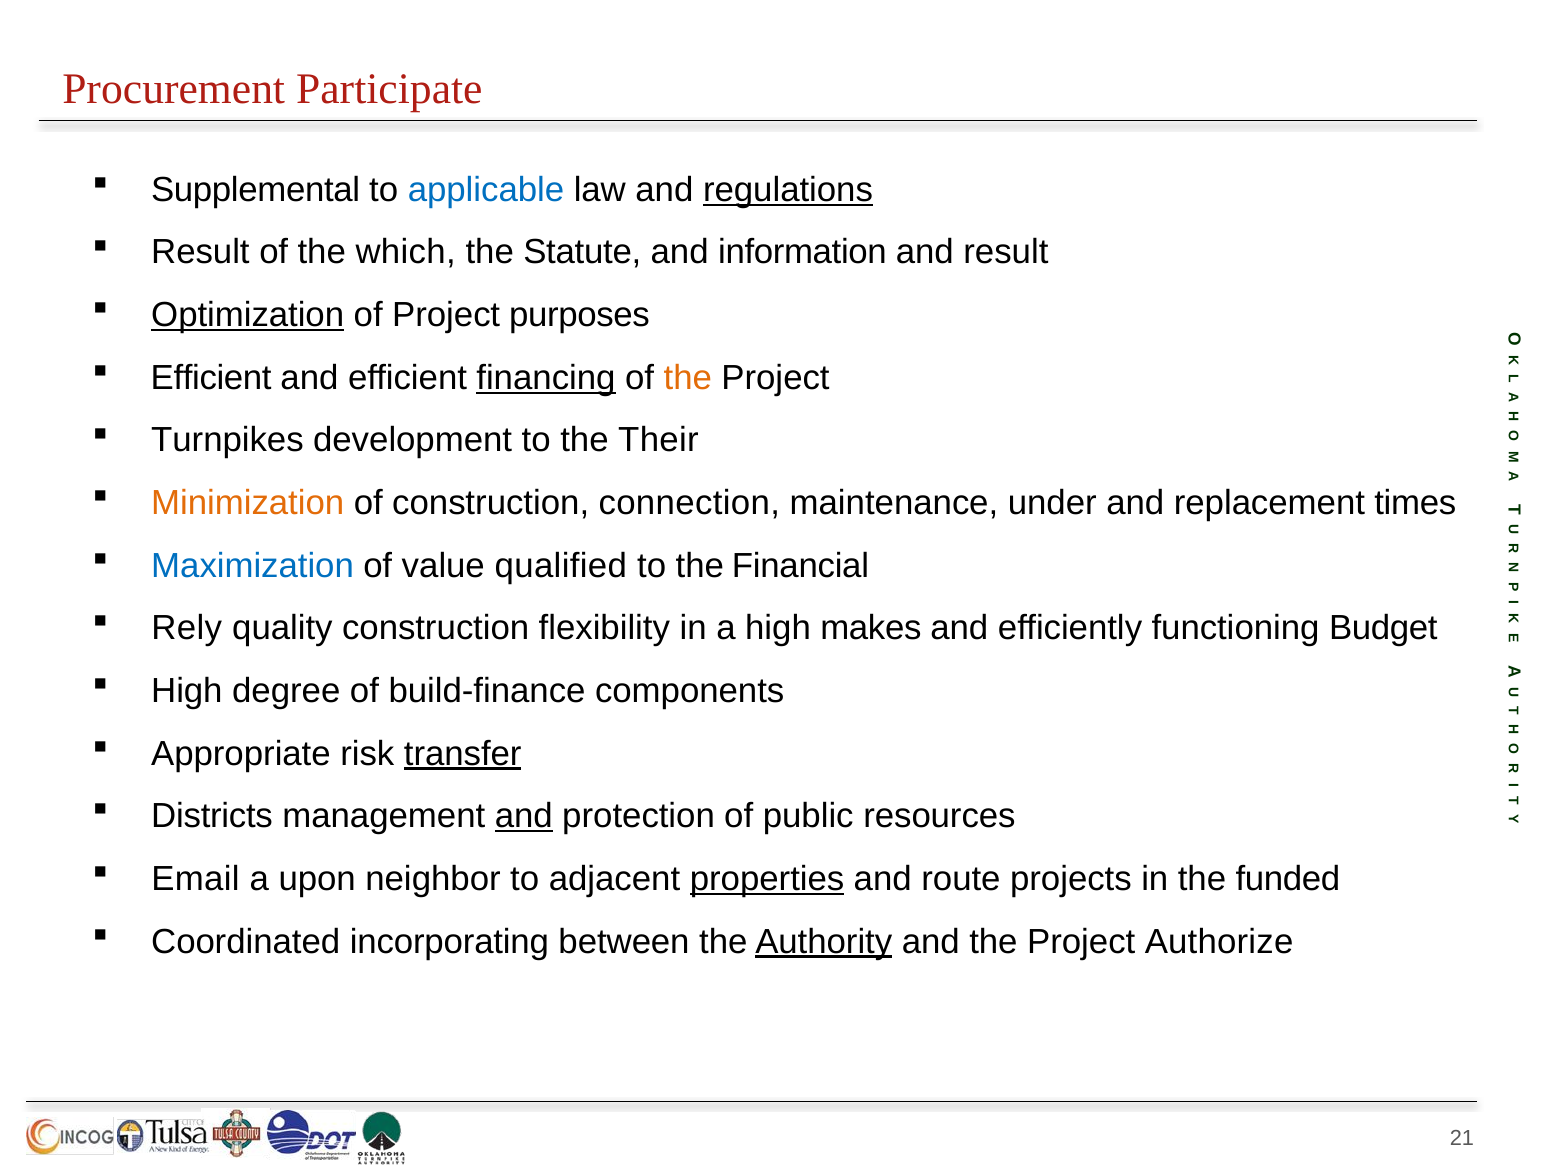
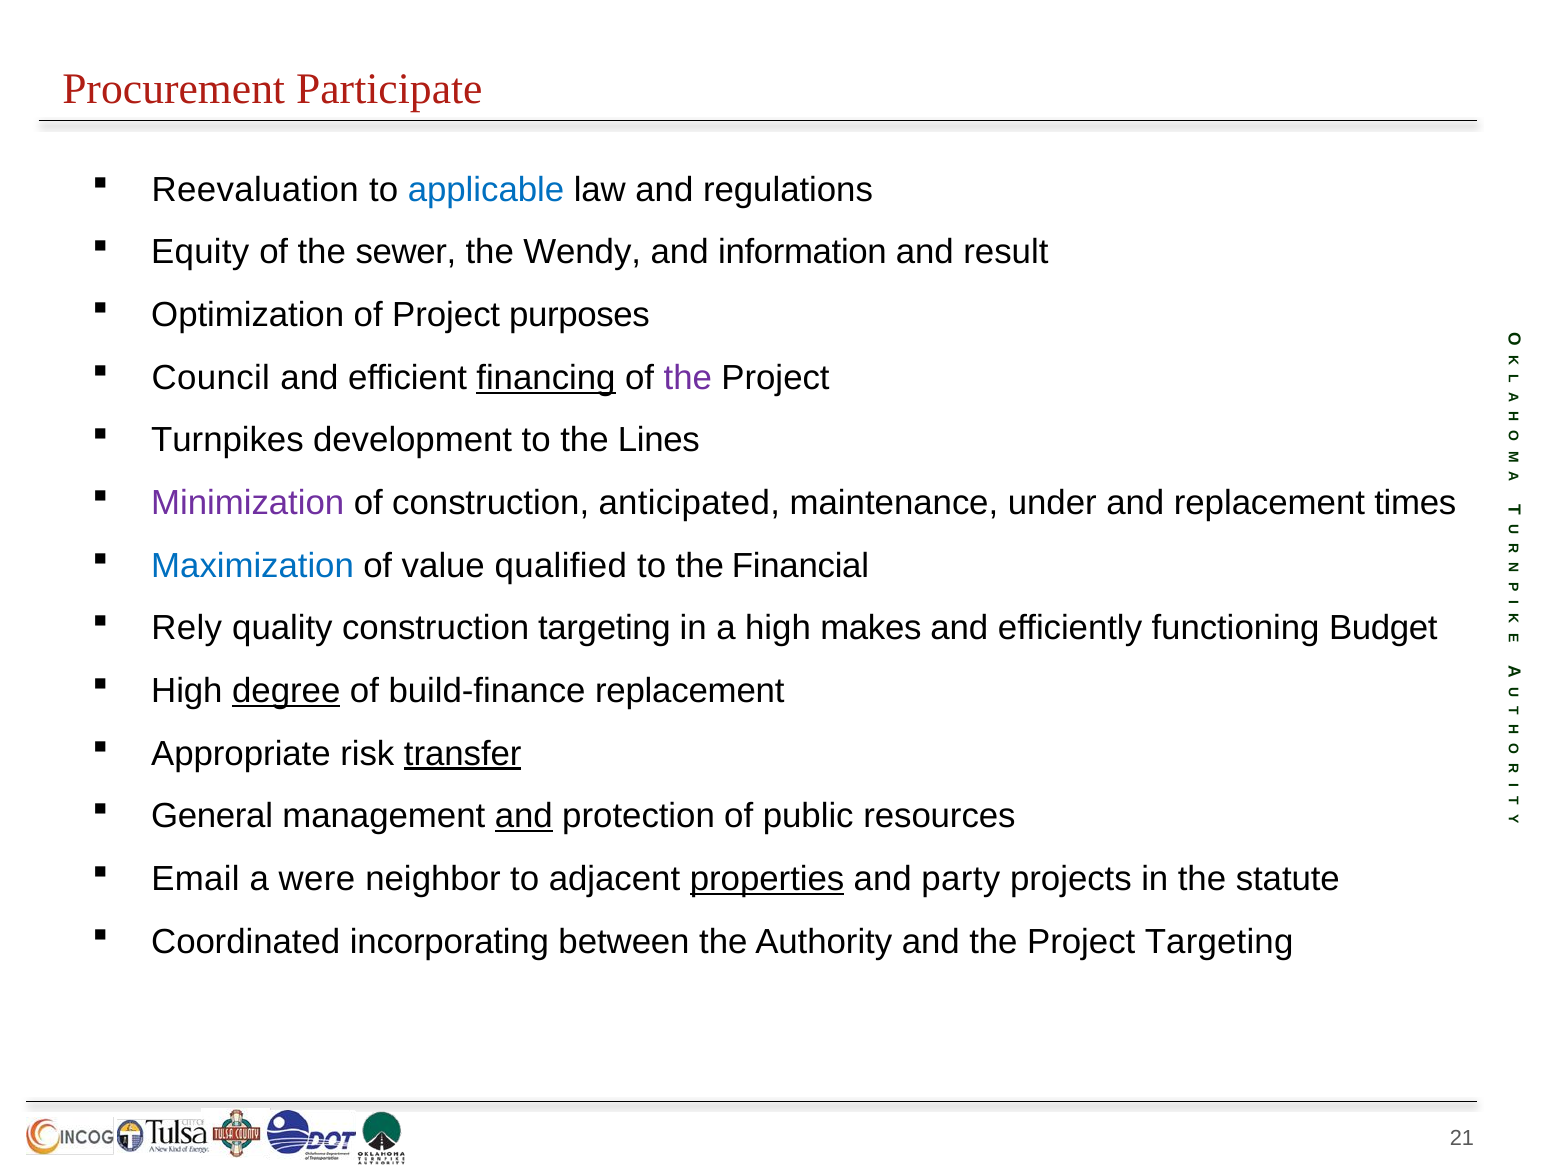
Supplemental: Supplemental -> Reevaluation (255, 190)
regulations underline: present -> none (788, 190)
Result: Result -> Equity (200, 252)
which: which -> sewer (406, 252)
Statute: Statute -> Wendy (582, 252)
Optimization underline: present -> none (248, 315)
Efficient: Efficient -> Council (211, 378)
the colour: orange -> purple (688, 378)
Their: Their -> Lines (659, 440)
Minimization colour: orange -> purple (248, 503)
connection: connection -> anticipated (689, 503)
construction flexibility: flexibility -> targeting (604, 628)
degree underline: none -> present (286, 691)
build-finance components: components -> replacement (690, 691)
Districts: Districts -> General (212, 816)
upon: upon -> were (317, 879)
route: route -> party (961, 879)
funded: funded -> statute (1288, 879)
Authority underline: present -> none (824, 942)
Project Authorize: Authorize -> Targeting (1219, 942)
